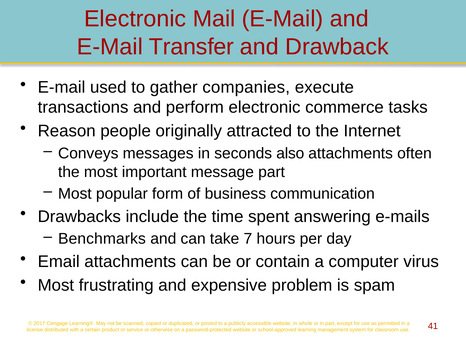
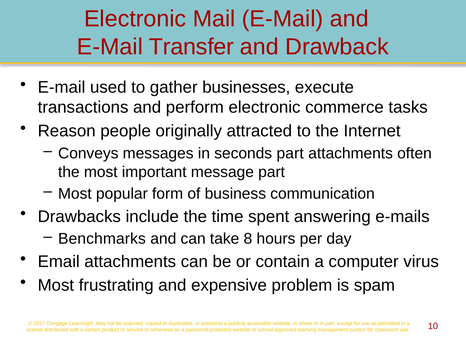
companies: companies -> businesses (246, 87)
seconds also: also -> part (290, 154)
7: 7 -> 8 (248, 239)
41: 41 -> 10 (433, 327)
